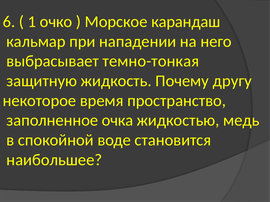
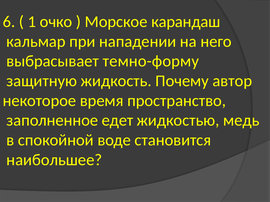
темно-тонкая: темно-тонкая -> темно-форму (151, 61)
другу: другу -> автор (232, 81)
очка: очка -> едет (117, 121)
